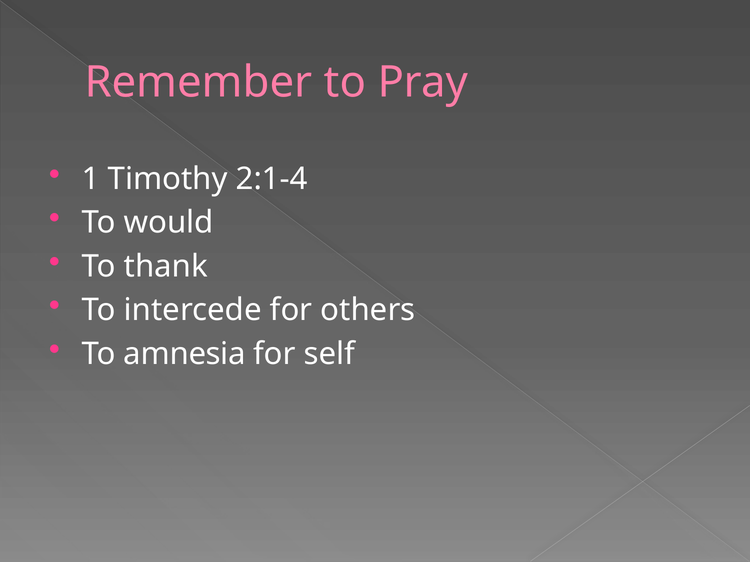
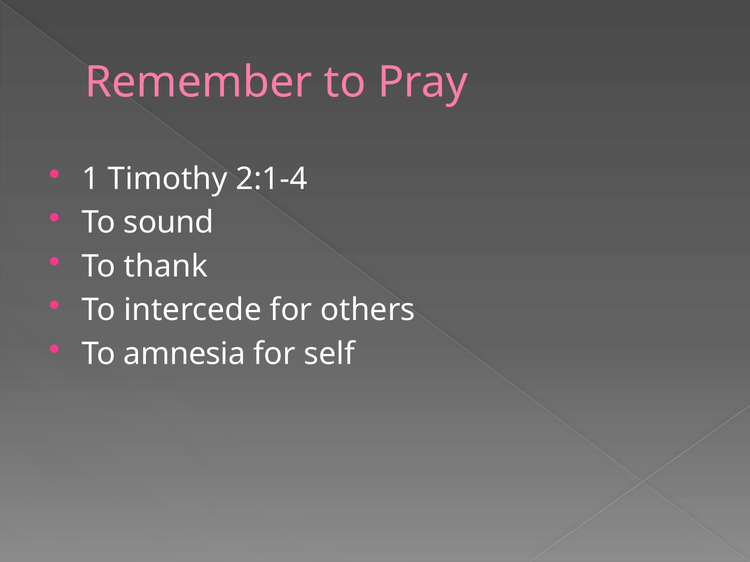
would: would -> sound (169, 223)
